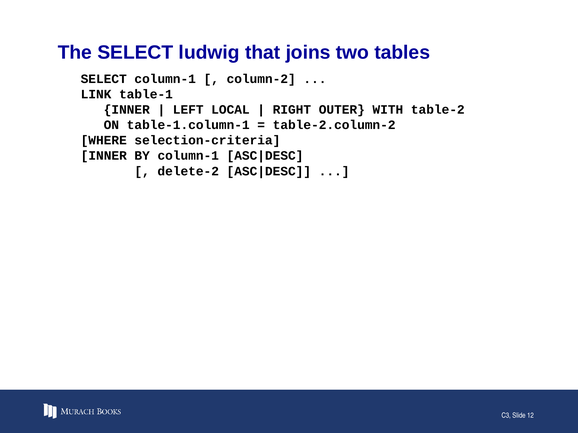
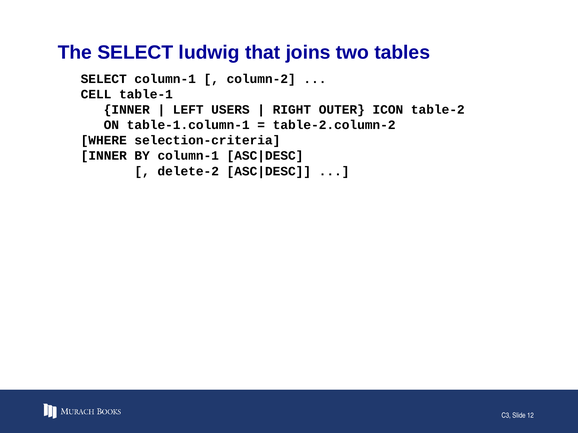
LINK: LINK -> CELL (96, 94)
LOCAL: LOCAL -> USERS (230, 110)
WITH: WITH -> ICON (388, 110)
